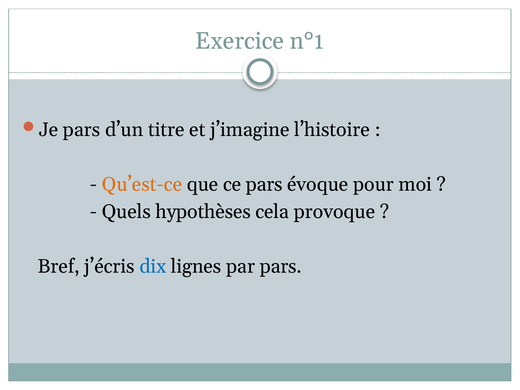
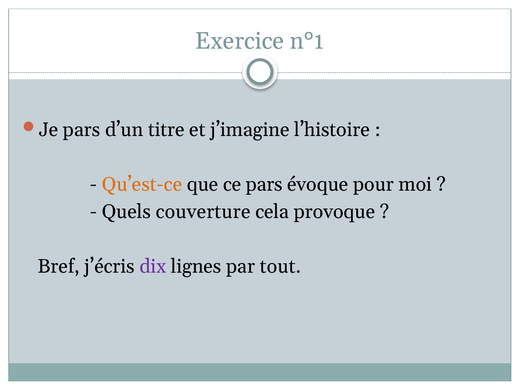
hypothèses: hypothèses -> couverture (203, 212)
dix colour: blue -> purple (153, 266)
par pars: pars -> tout (281, 266)
